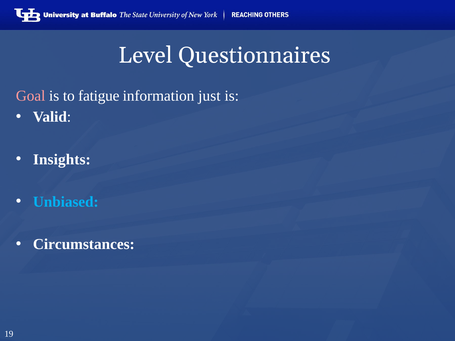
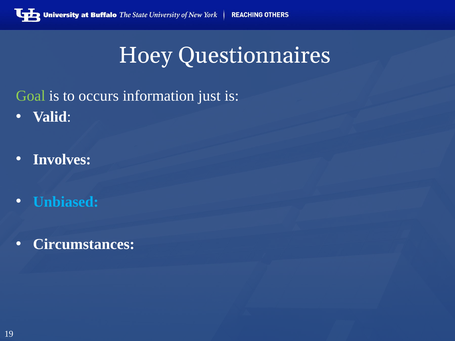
Level: Level -> Hoey (145, 55)
Goal colour: pink -> light green (31, 96)
fatigue: fatigue -> occurs (99, 96)
Insights: Insights -> Involves (62, 160)
